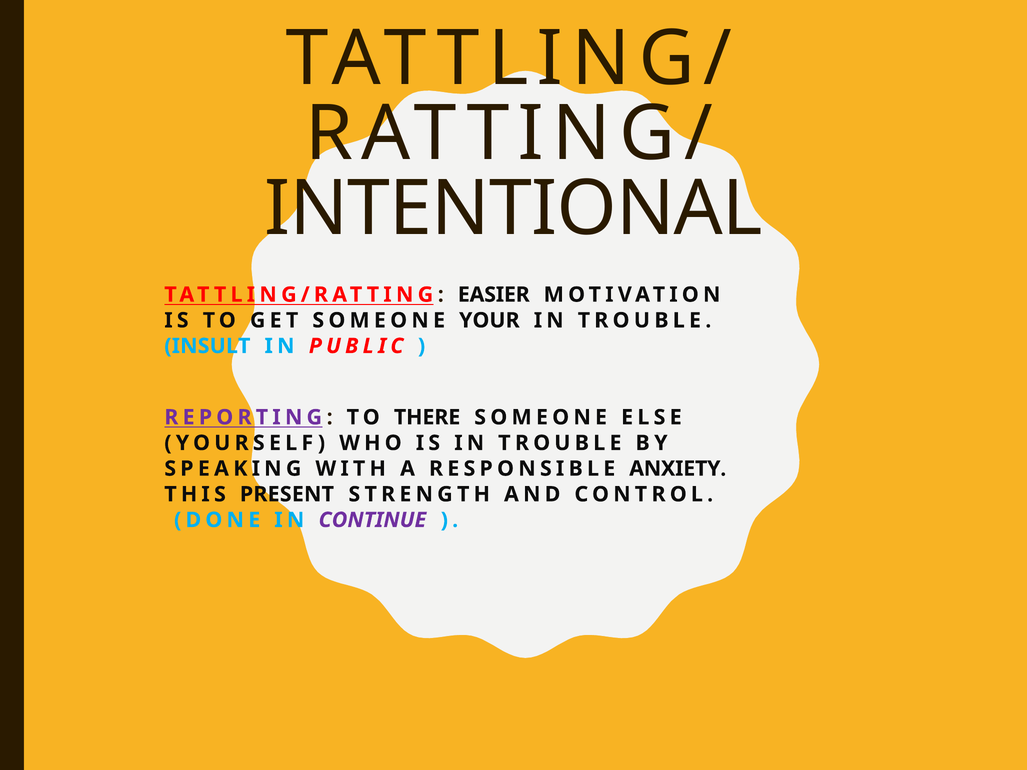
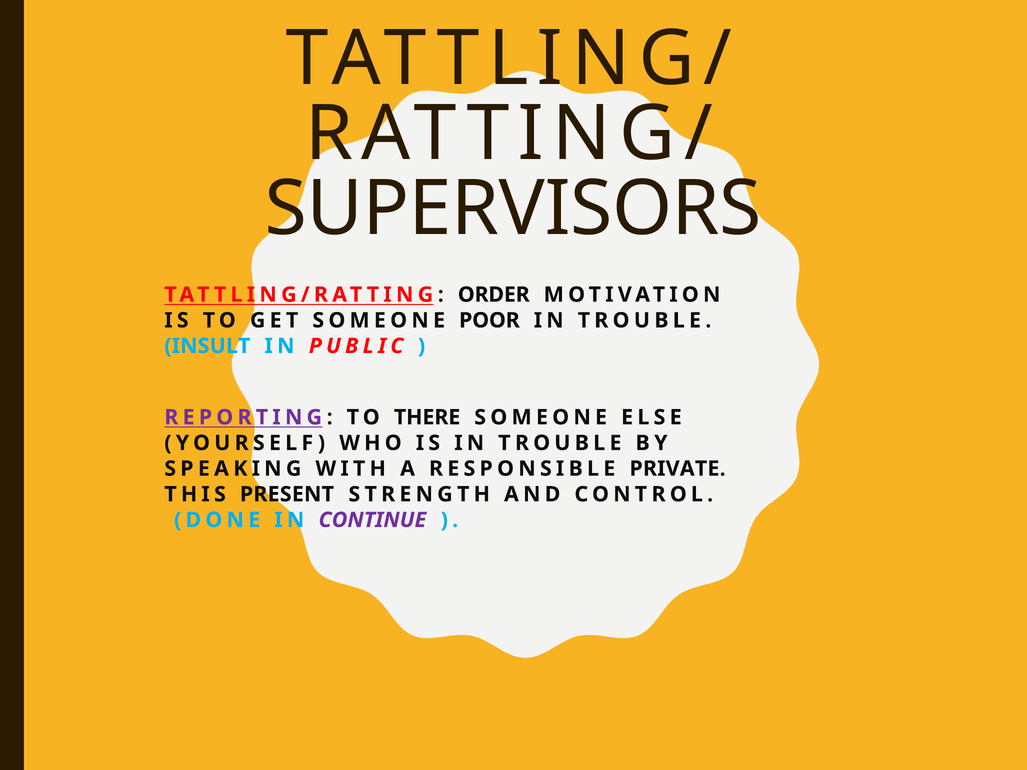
INTENTIONAL: INTENTIONAL -> SUPERVISORS (513, 209)
EASIER: EASIER -> ORDER (494, 295)
YOUR: YOUR -> POOR (489, 320)
ANXIETY: ANXIETY -> PRIVATE (678, 469)
